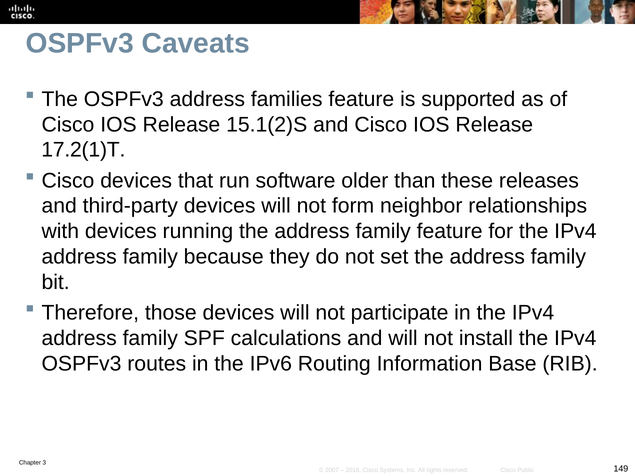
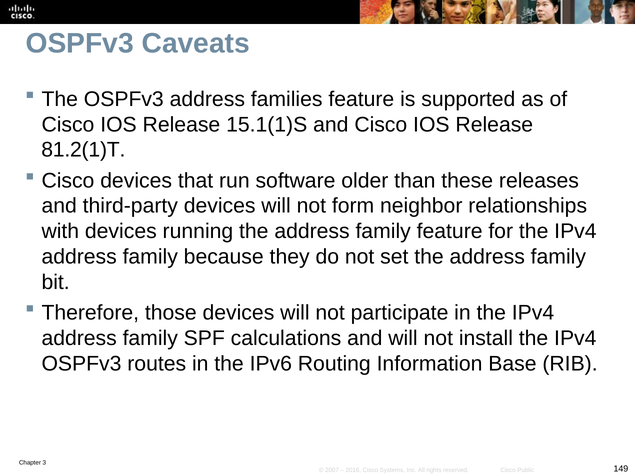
15.1(2)S: 15.1(2)S -> 15.1(1)S (267, 125)
17.2(1)T: 17.2(1)T -> 81.2(1)T (83, 150)
